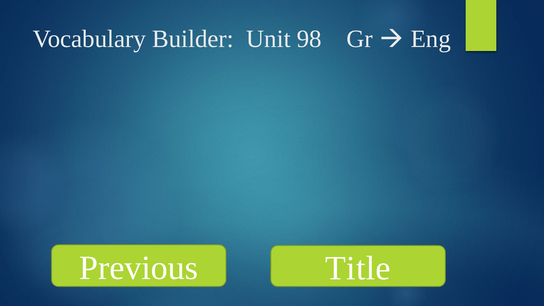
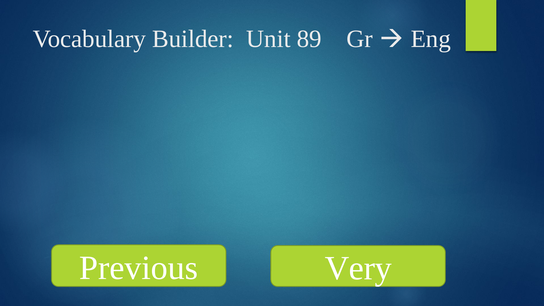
98: 98 -> 89 (309, 39)
Title: Title -> Very (358, 268)
